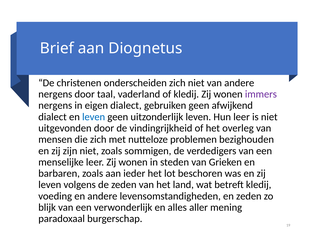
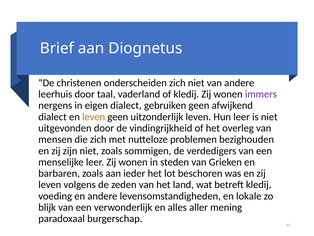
nergens: nergens -> leerhuis (55, 94)
leven colour: blue -> orange (94, 117)
en zeden: zeden -> lokale (249, 196)
